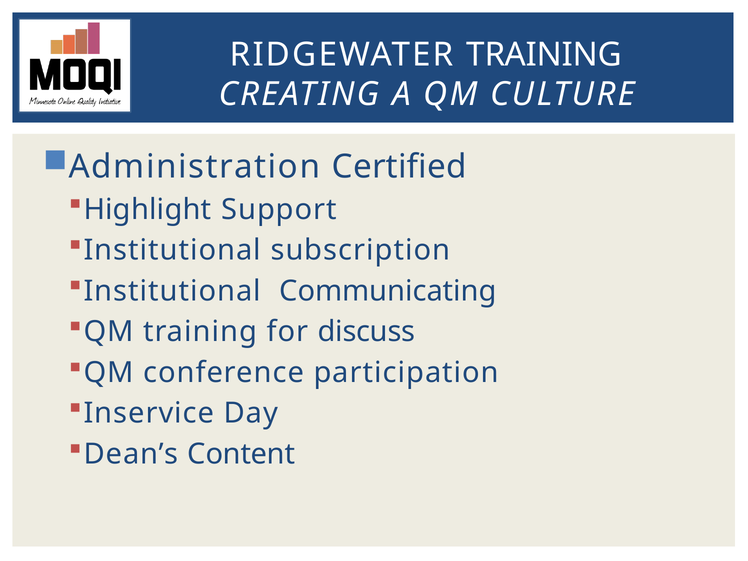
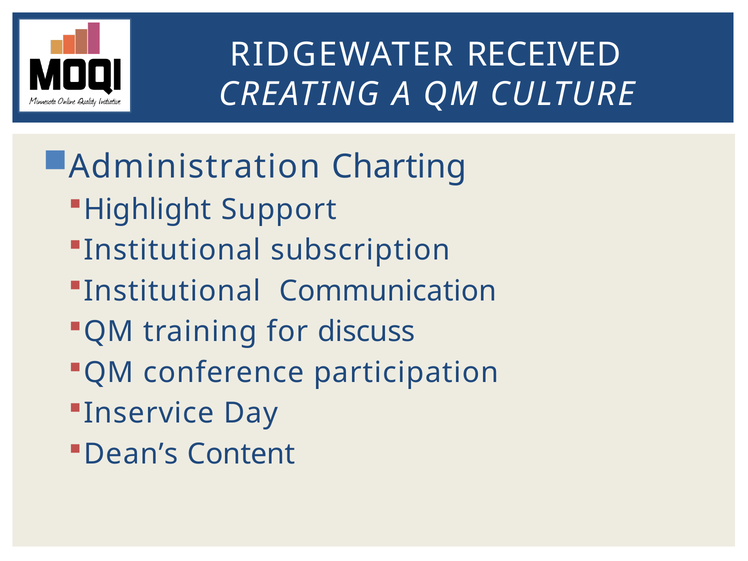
RIDGEWATER TRAINING: TRAINING -> RECEIVED (544, 55)
Certified: Certified -> Charting (399, 167)
Communicating: Communicating -> Communication (388, 291)
